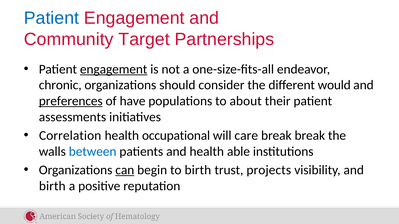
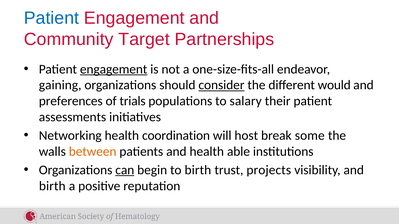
chronic: chronic -> gaining (60, 85)
consider underline: none -> present (221, 85)
preferences underline: present -> none (71, 101)
have: have -> trials (133, 101)
about: about -> salary (246, 101)
Correlation: Correlation -> Networking (70, 136)
occupational: occupational -> coordination (176, 136)
care: care -> host (246, 136)
break break: break -> some (310, 136)
between colour: blue -> orange (93, 152)
